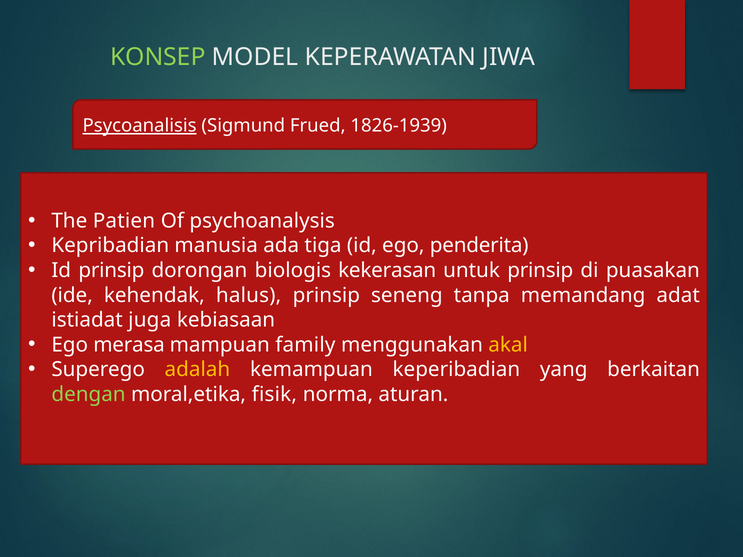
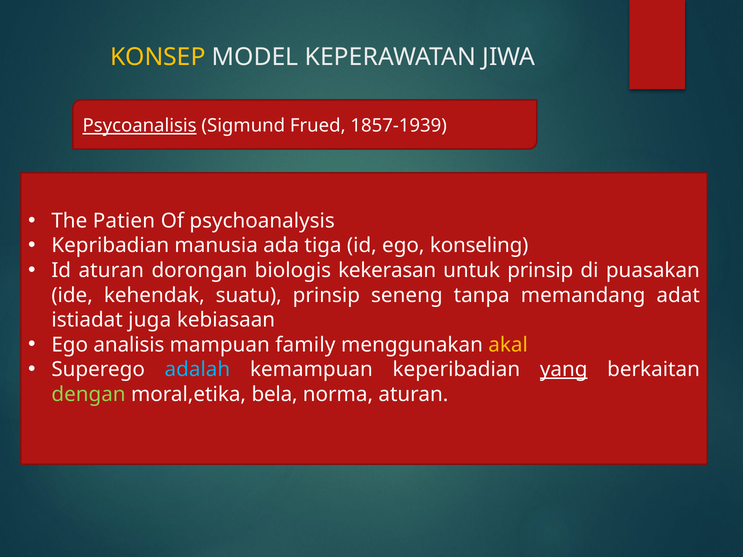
KONSEP colour: light green -> yellow (158, 57)
1826-1939: 1826-1939 -> 1857-1939 (399, 126)
penderita: penderita -> konseling (479, 246)
Id prinsip: prinsip -> aturan (111, 271)
halus: halus -> suatu (249, 295)
merasa: merasa -> analisis (129, 345)
adalah colour: yellow -> light blue (197, 370)
yang underline: none -> present (564, 370)
fisik: fisik -> bela (275, 394)
